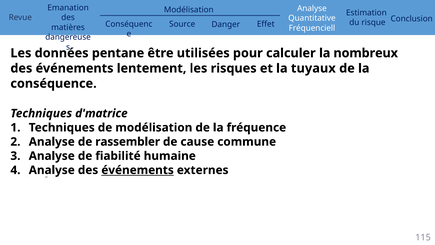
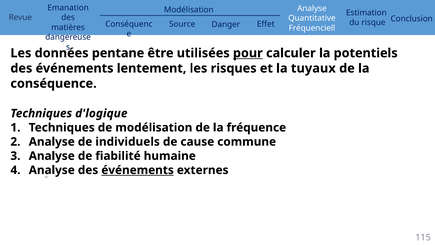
pour underline: none -> present (248, 53)
nombreux: nombreux -> potentiels (366, 53)
d'matrice: d'matrice -> d'logique (101, 113)
rassembler: rassembler -> individuels (128, 142)
